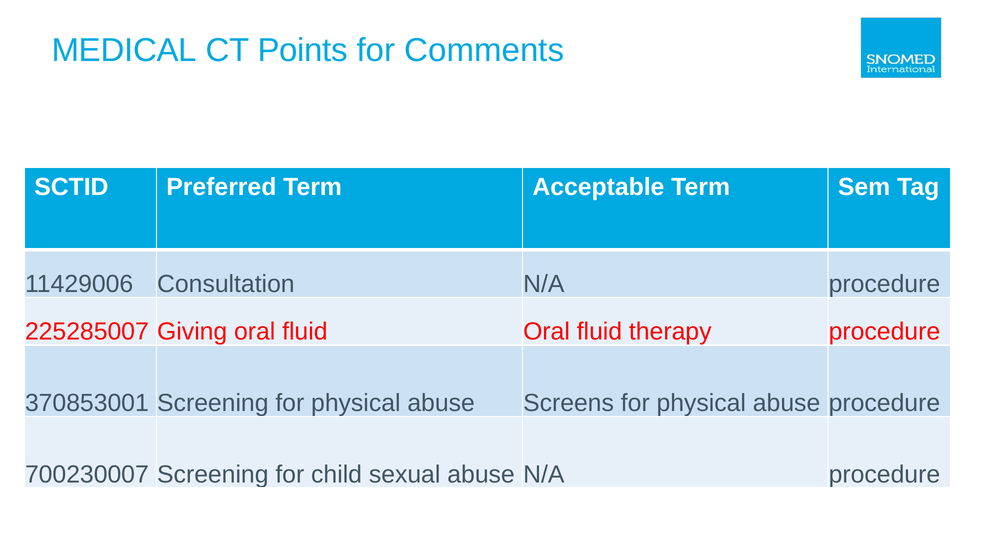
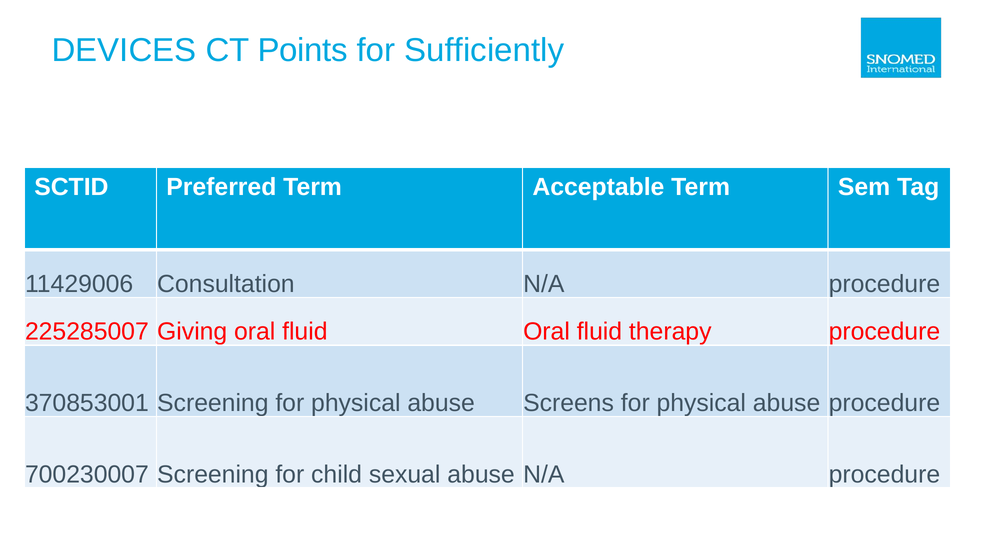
MEDICAL: MEDICAL -> DEVICES (124, 50)
Comments: Comments -> Sufficiently (484, 50)
